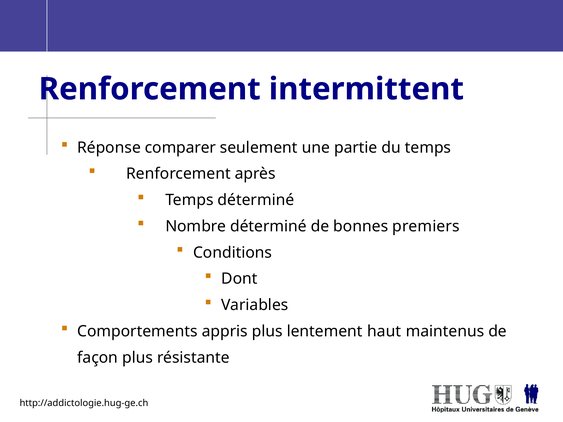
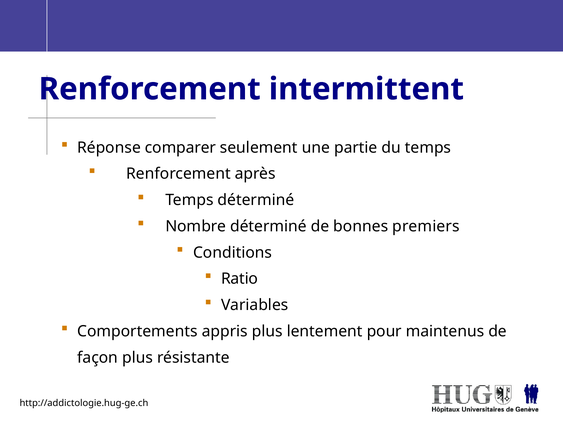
Dont: Dont -> Ratio (240, 279)
haut: haut -> pour (384, 331)
